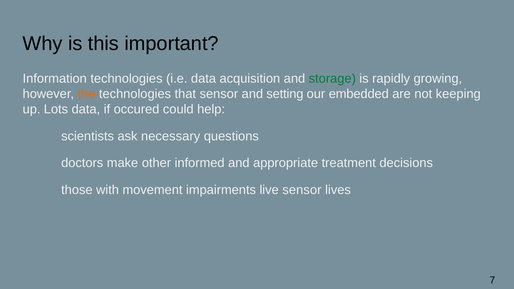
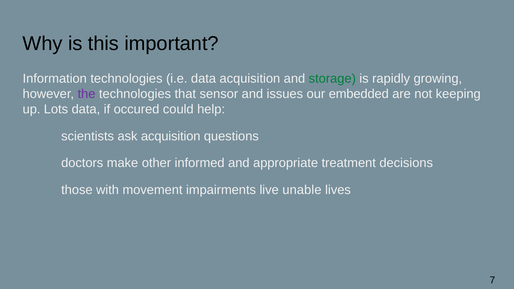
the colour: orange -> purple (87, 94)
setting: setting -> issues (285, 94)
ask necessary: necessary -> acquisition (171, 136)
live sensor: sensor -> unable (302, 190)
